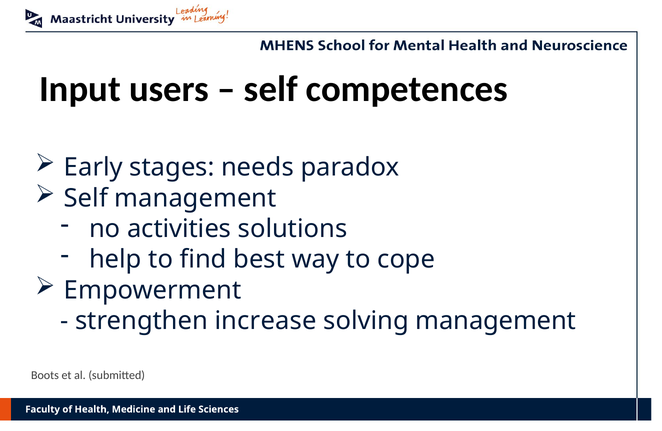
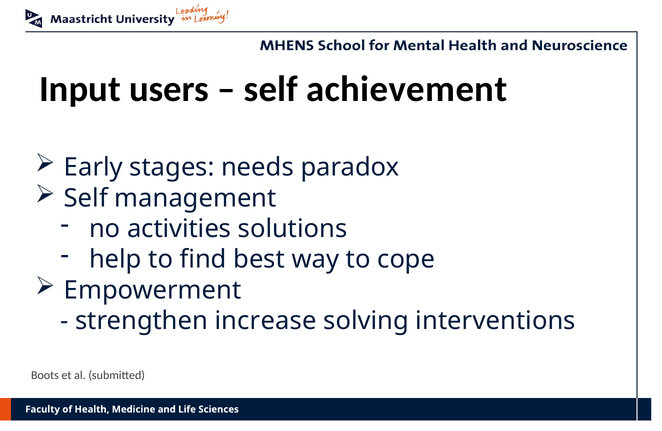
competences: competences -> achievement (407, 89)
solving management: management -> interventions (496, 321)
